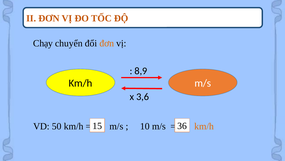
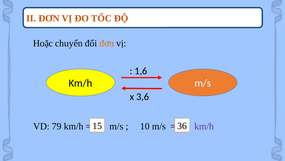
Chạy: Chạy -> Hoặc (43, 43)
8,9: 8,9 -> 1,6 (141, 71)
50: 50 -> 79 (57, 126)
km/h colour: orange -> purple (204, 126)
